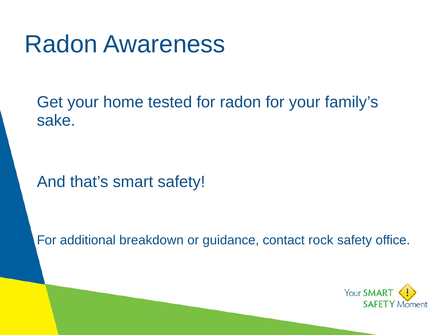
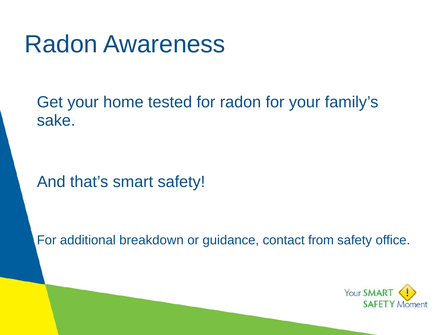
rock: rock -> from (321, 241)
